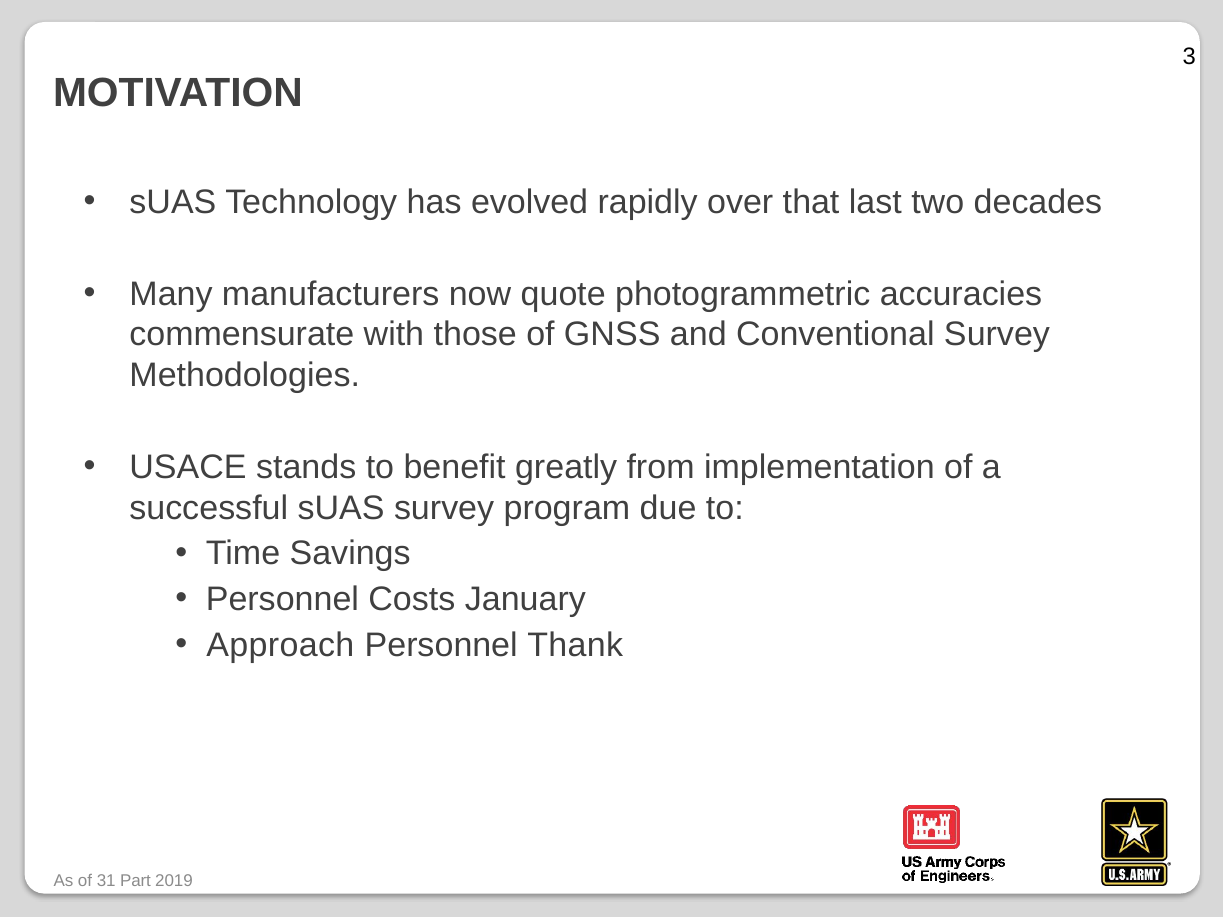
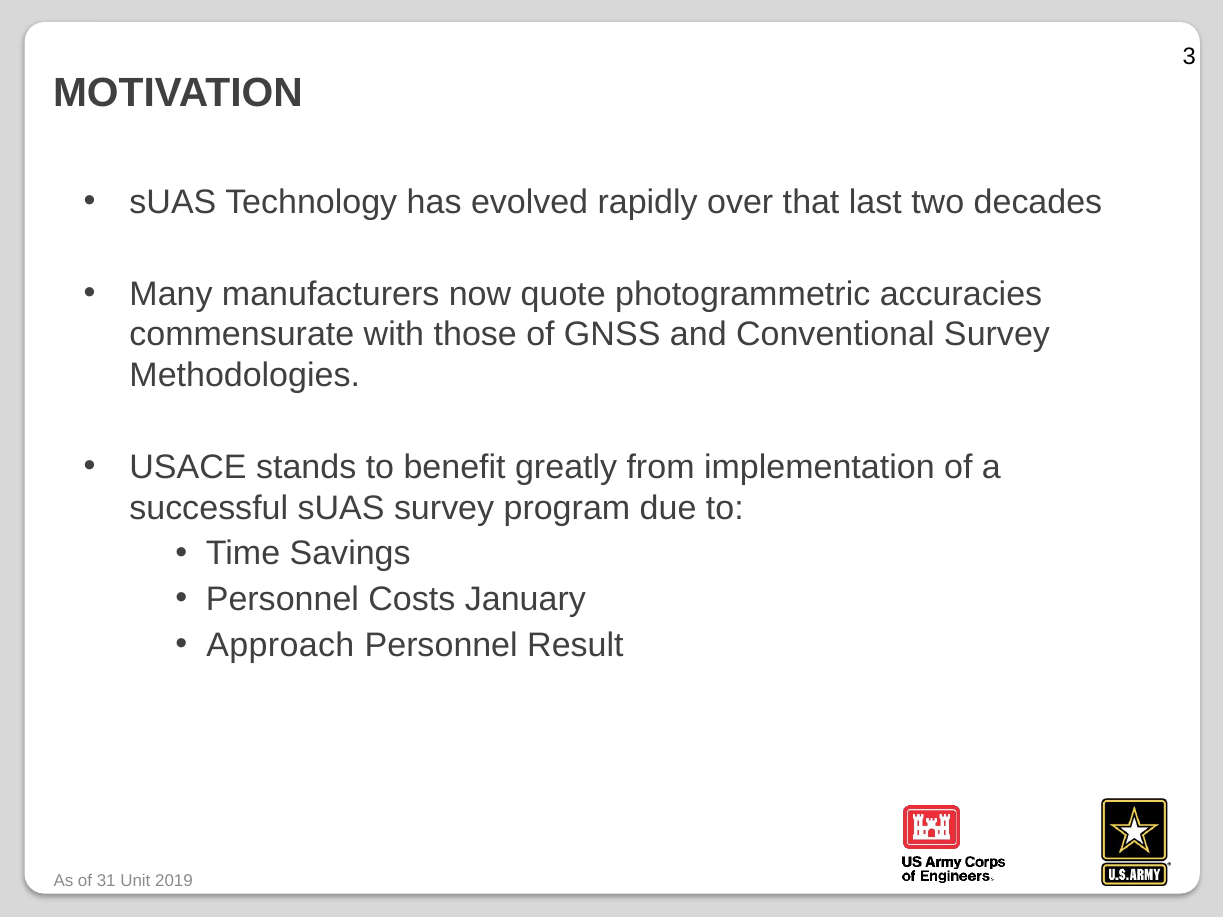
Thank: Thank -> Result (575, 646)
Part: Part -> Unit (135, 881)
